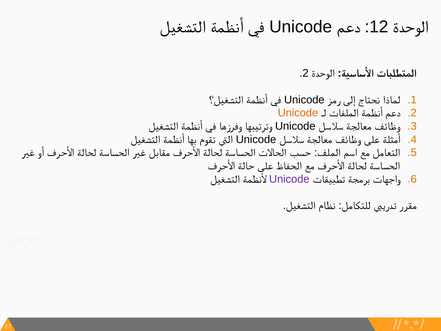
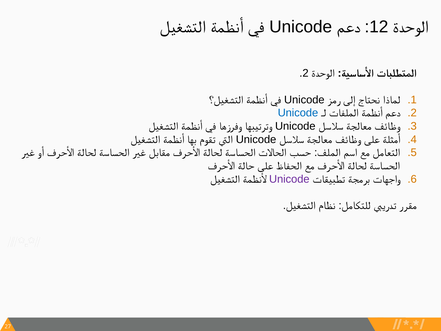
Unicode colour: orange -> blue (298, 113)
